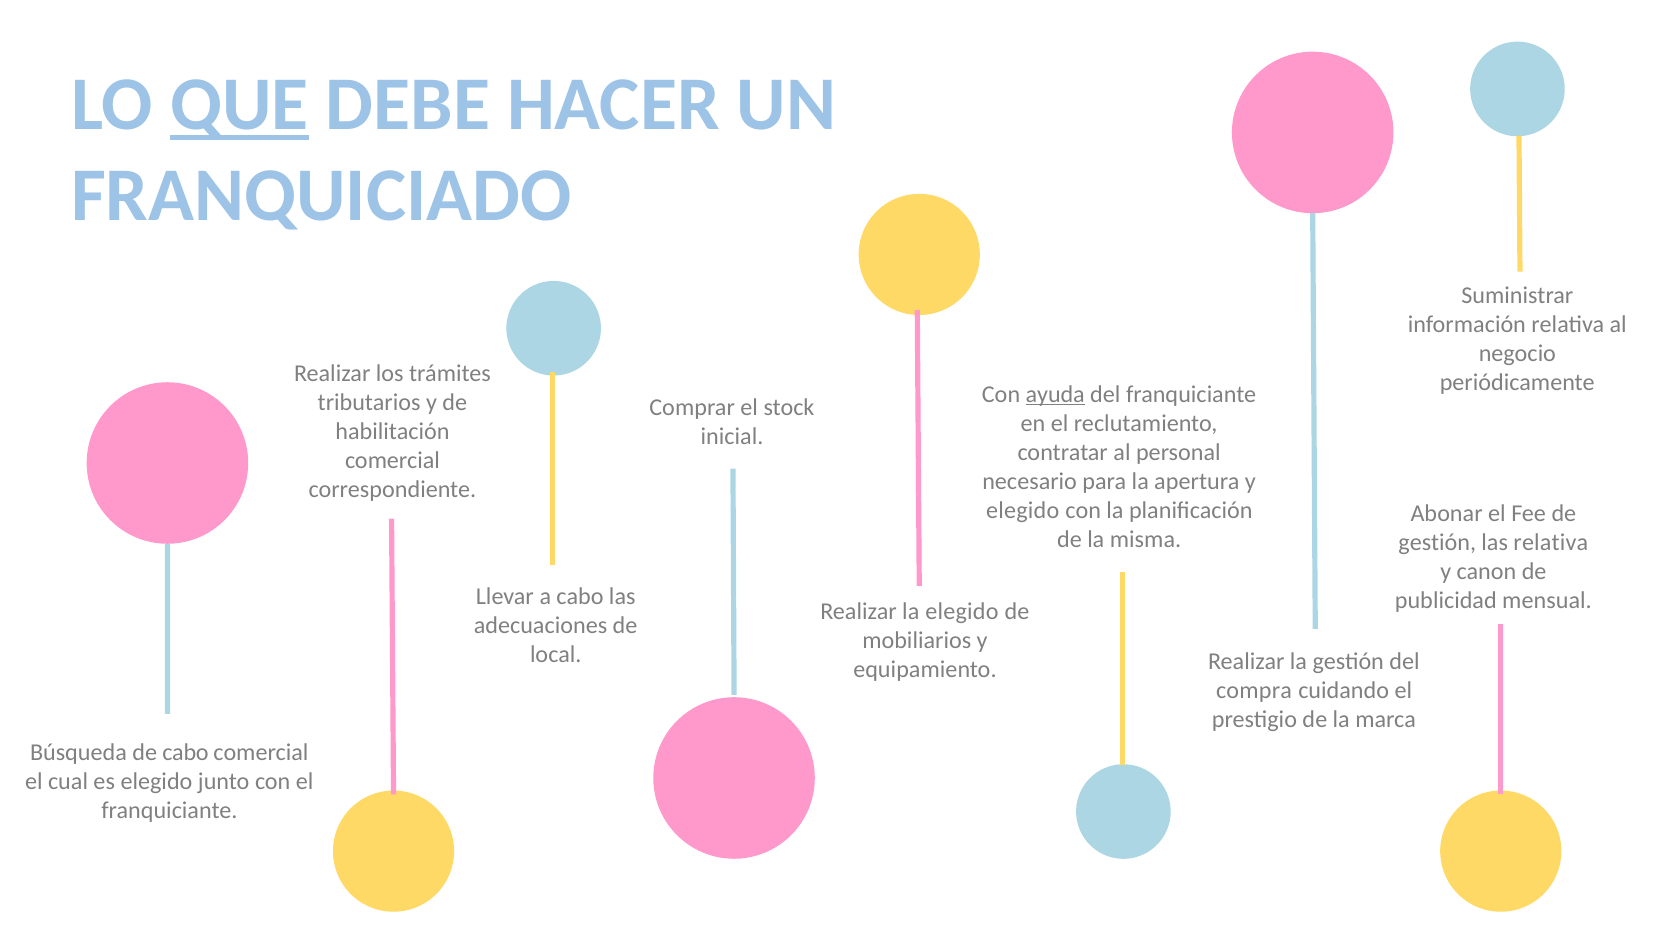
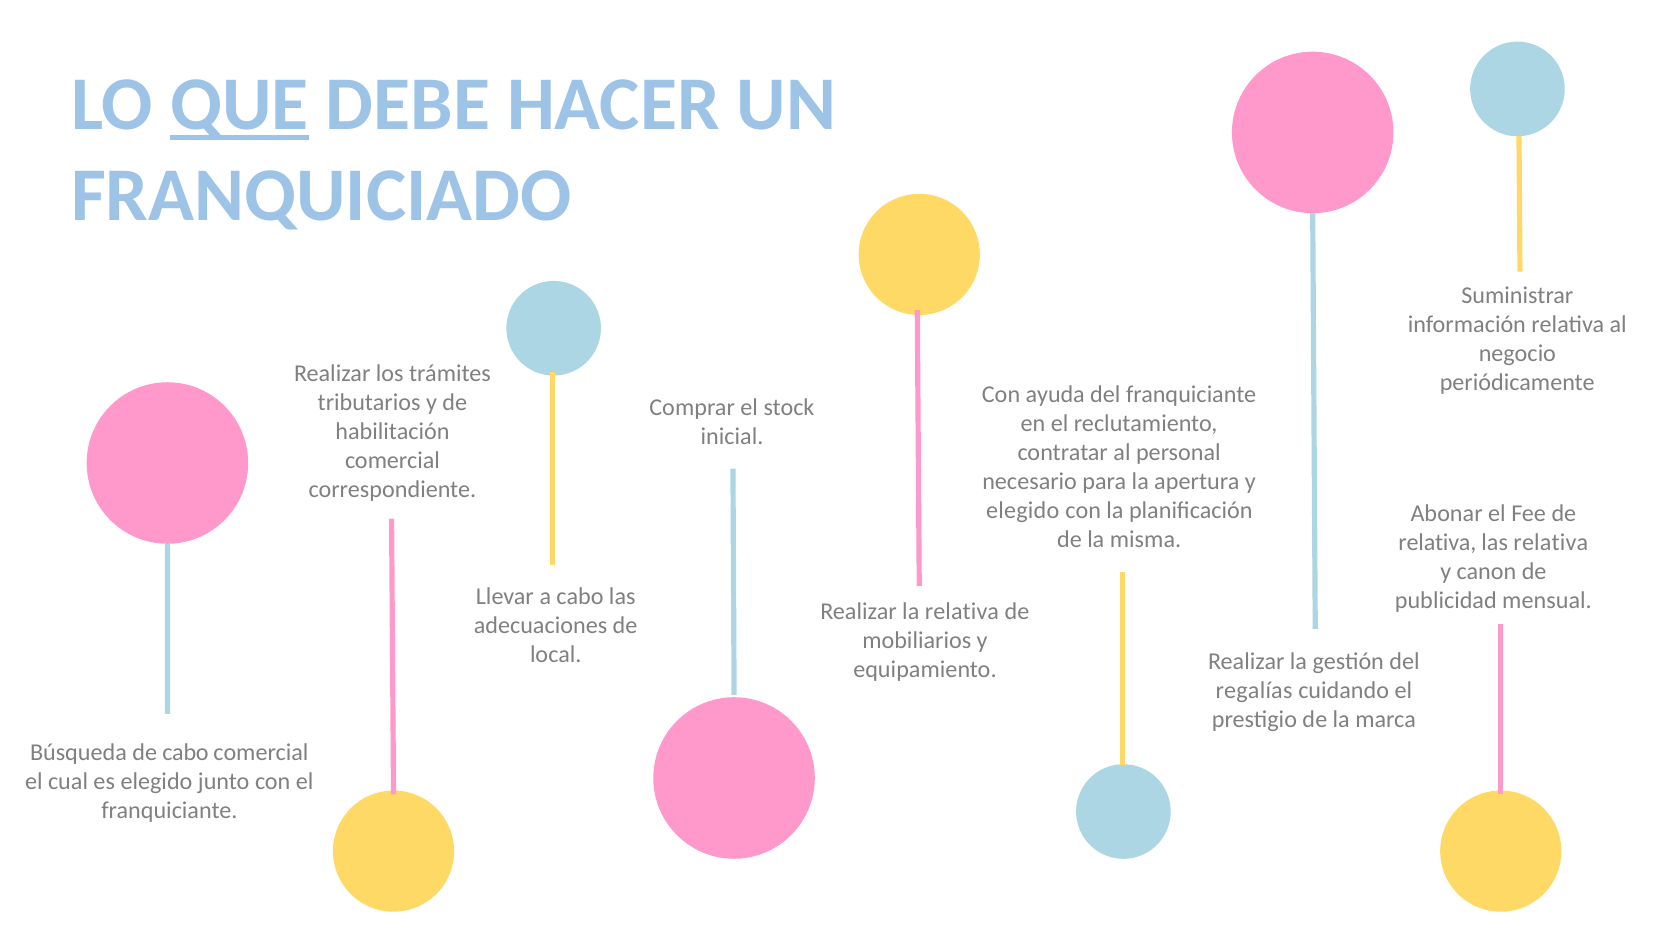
ayuda underline: present -> none (1055, 394)
gestión: gestión -> relativa (1437, 543)
la elegido: elegido -> relativa (962, 611)
compra: compra -> regalías (1254, 690)
